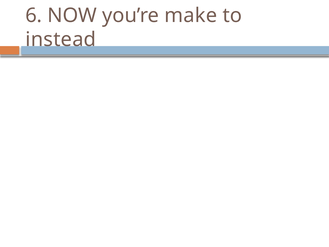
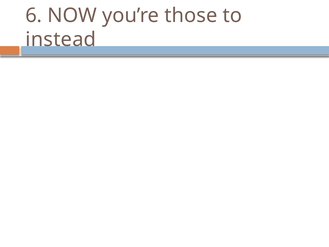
make: make -> those (191, 15)
